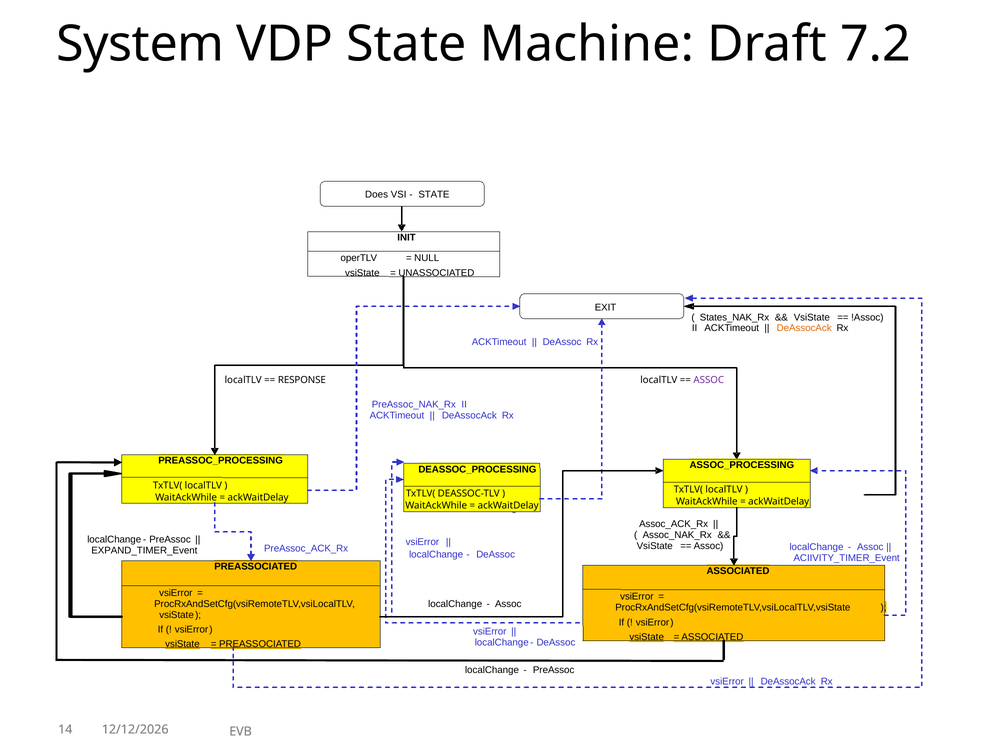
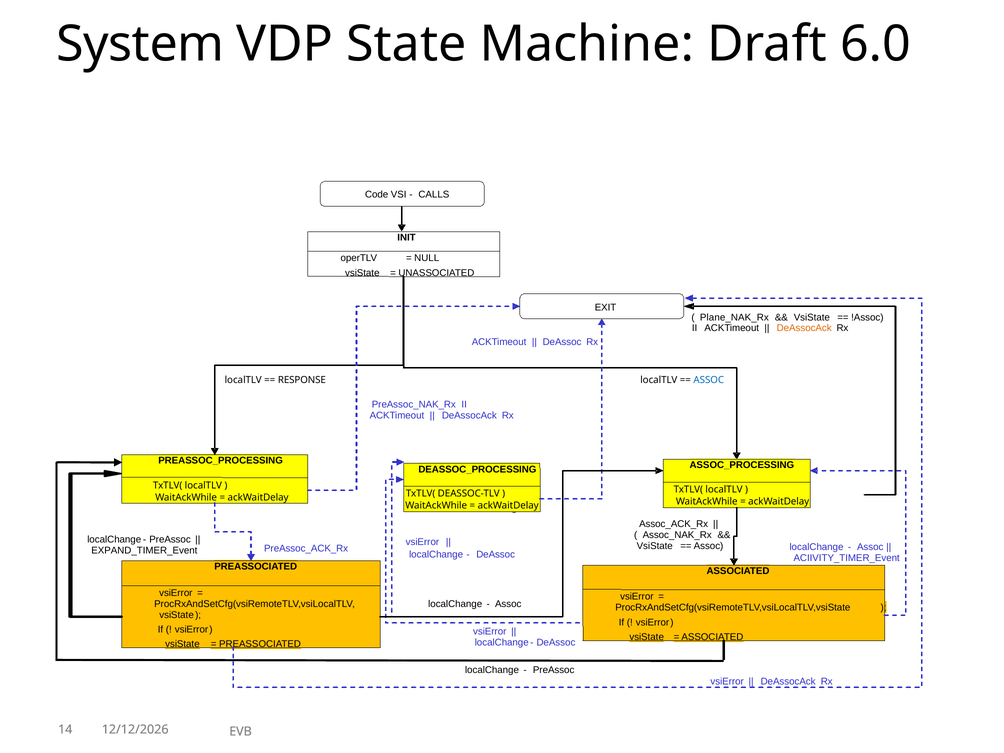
7.2: 7.2 -> 6.0 (875, 44)
Does: Does -> Code (377, 195)
STATE: STATE -> CALLS (434, 195)
States_NAK_Rx: States_NAK_Rx -> Plane_NAK_Rx (734, 317)
ASSOC colour: purple -> blue (709, 380)
